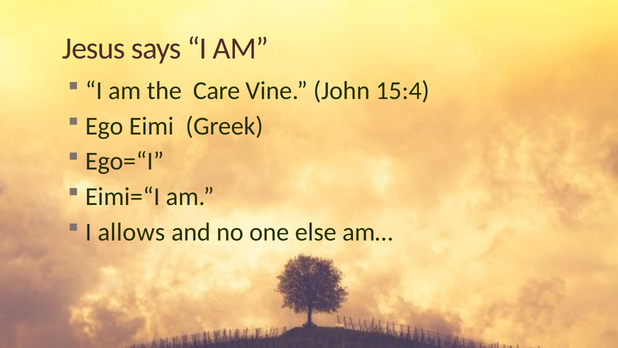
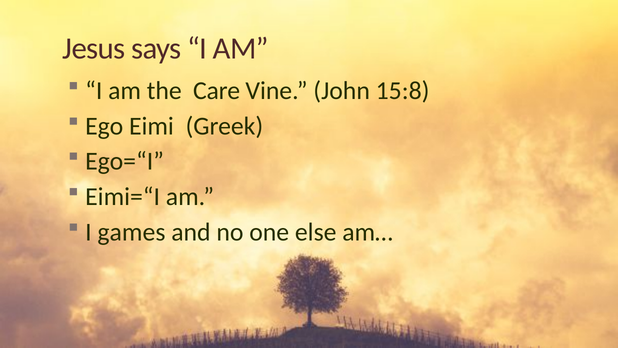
15:4: 15:4 -> 15:8 (403, 90)
allows: allows -> games (131, 232)
